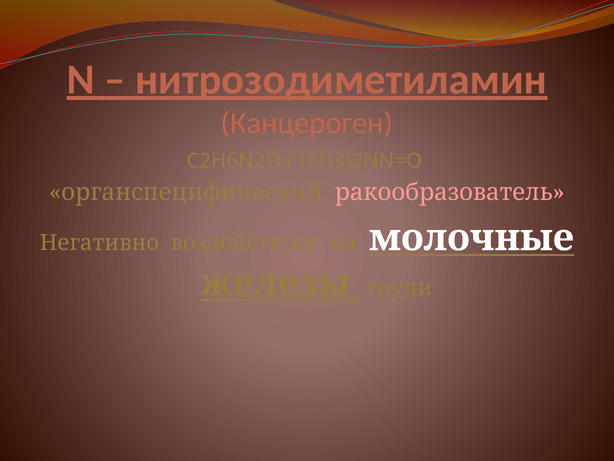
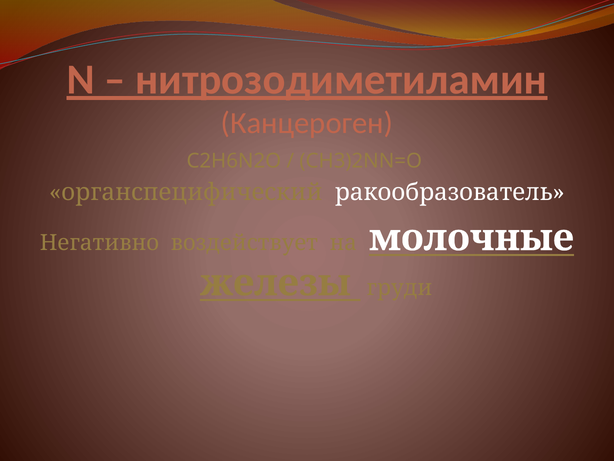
ракообразователь colour: pink -> white (450, 192)
